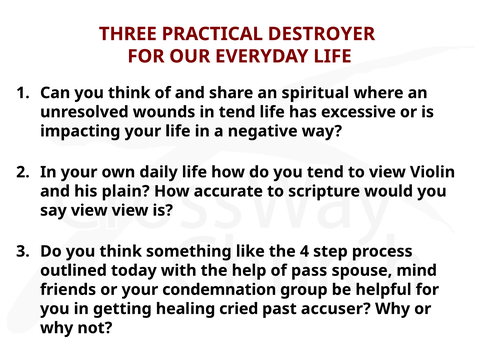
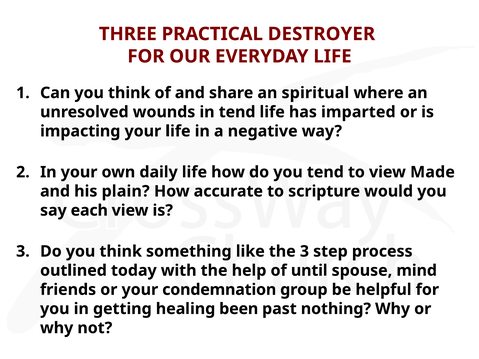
excessive: excessive -> imparted (358, 112)
Violin: Violin -> Made (432, 172)
say view: view -> each (89, 211)
the 4: 4 -> 3 (304, 252)
pass: pass -> until (309, 271)
cried: cried -> been (239, 309)
accuser: accuser -> nothing (336, 309)
